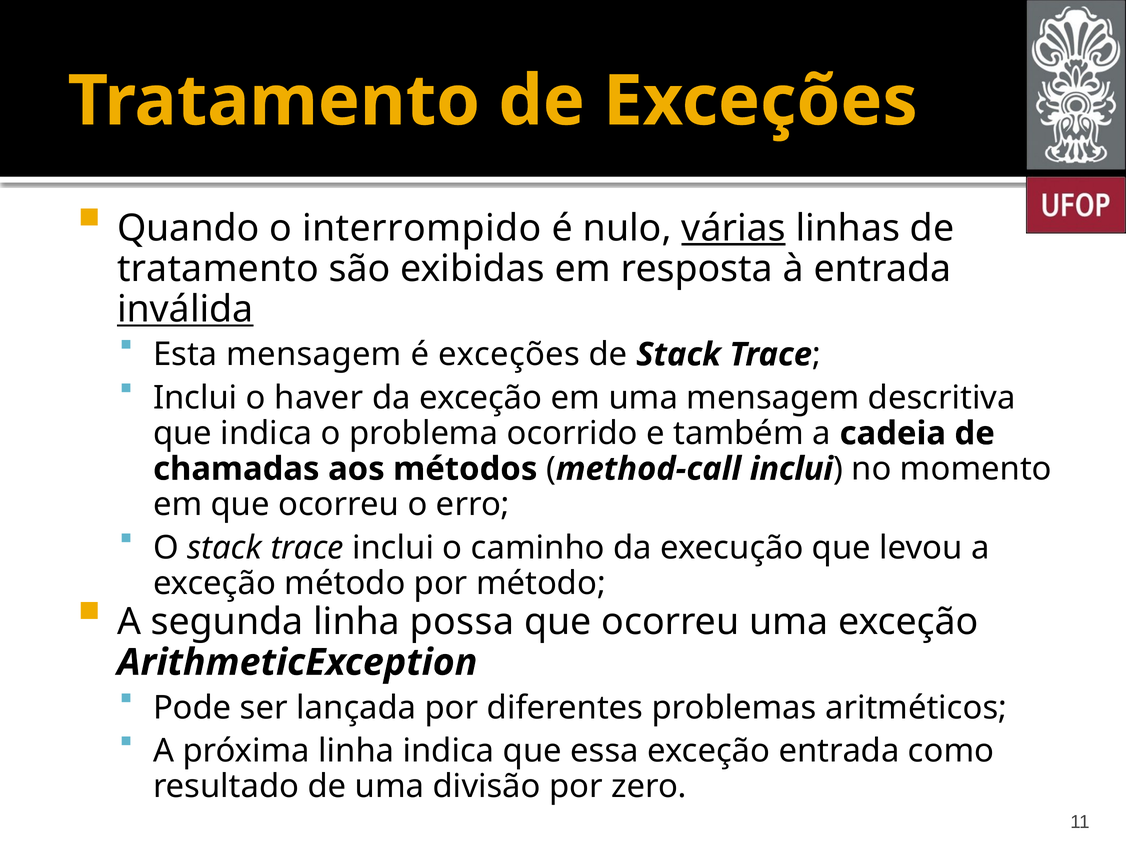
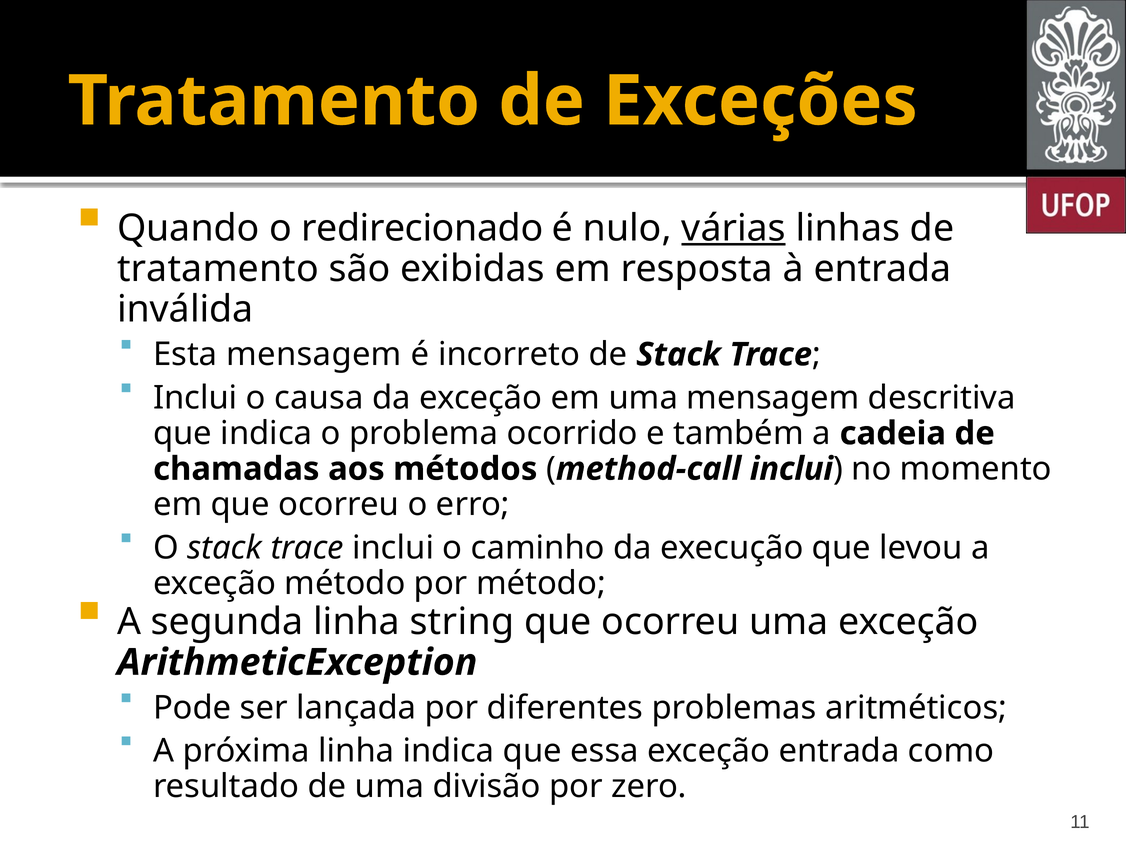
interrompido: interrompido -> redirecionado (422, 228)
inválida underline: present -> none (185, 309)
é exceções: exceções -> incorreto (509, 354)
haver: haver -> causa (319, 398)
possa: possa -> string (462, 622)
